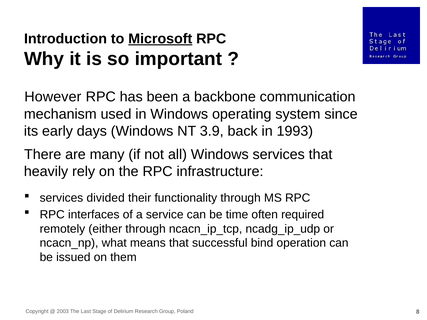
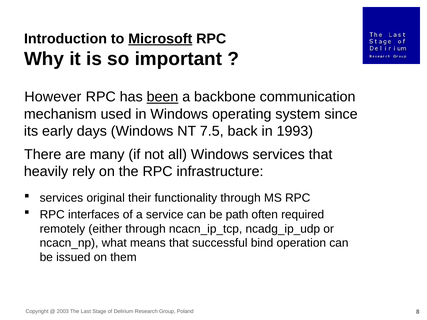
been underline: none -> present (162, 97)
3.9: 3.9 -> 7.5 (212, 131)
divided: divided -> original (106, 198)
time: time -> path (237, 215)
